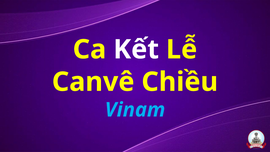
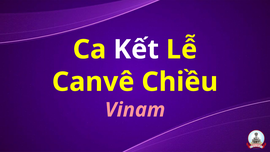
Vinam colour: light blue -> pink (135, 110)
